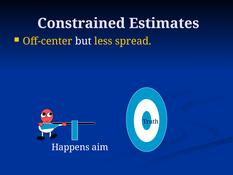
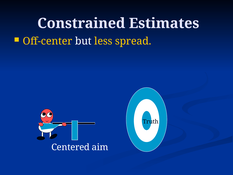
Happens: Happens -> Centered (71, 147)
